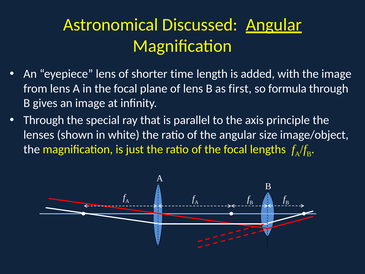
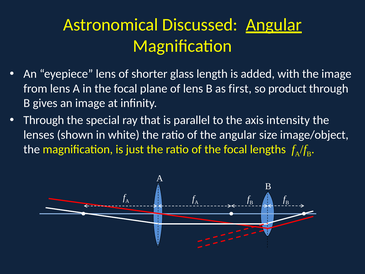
time: time -> glass (182, 74)
formula: formula -> product (287, 88)
principle: principle -> intensity (288, 120)
